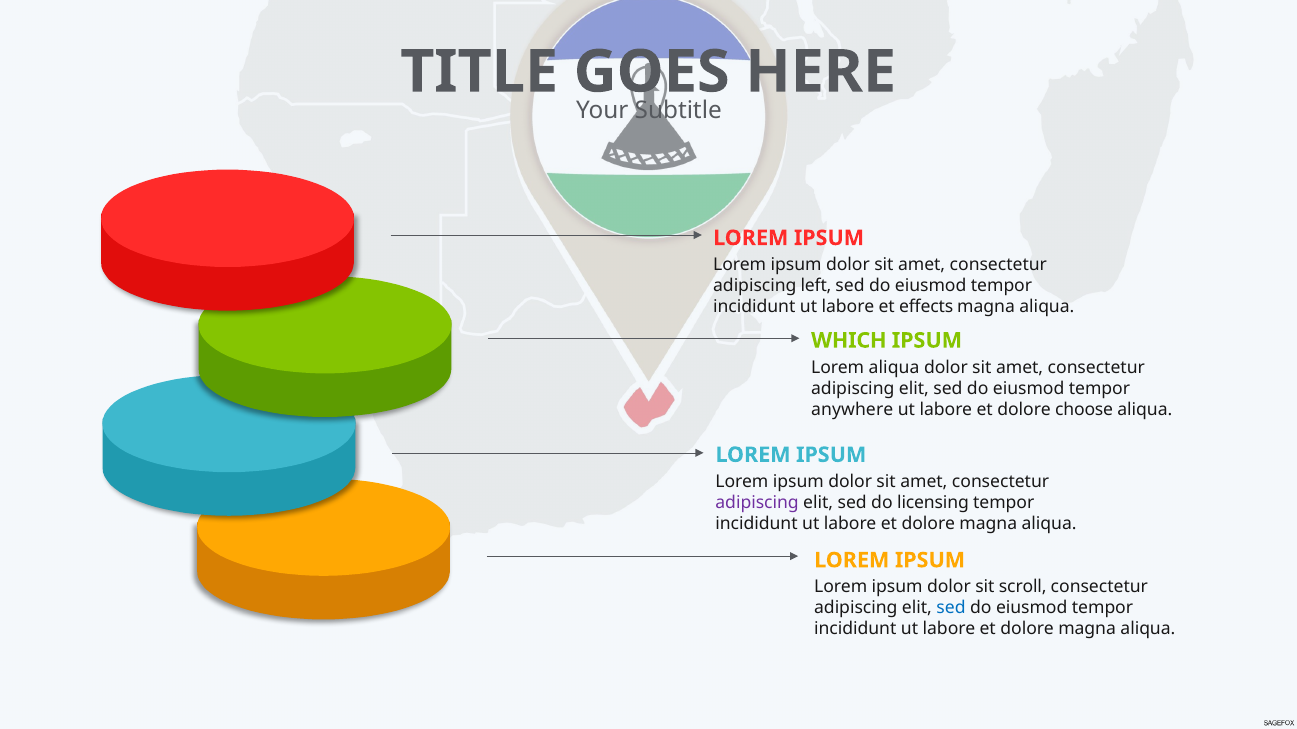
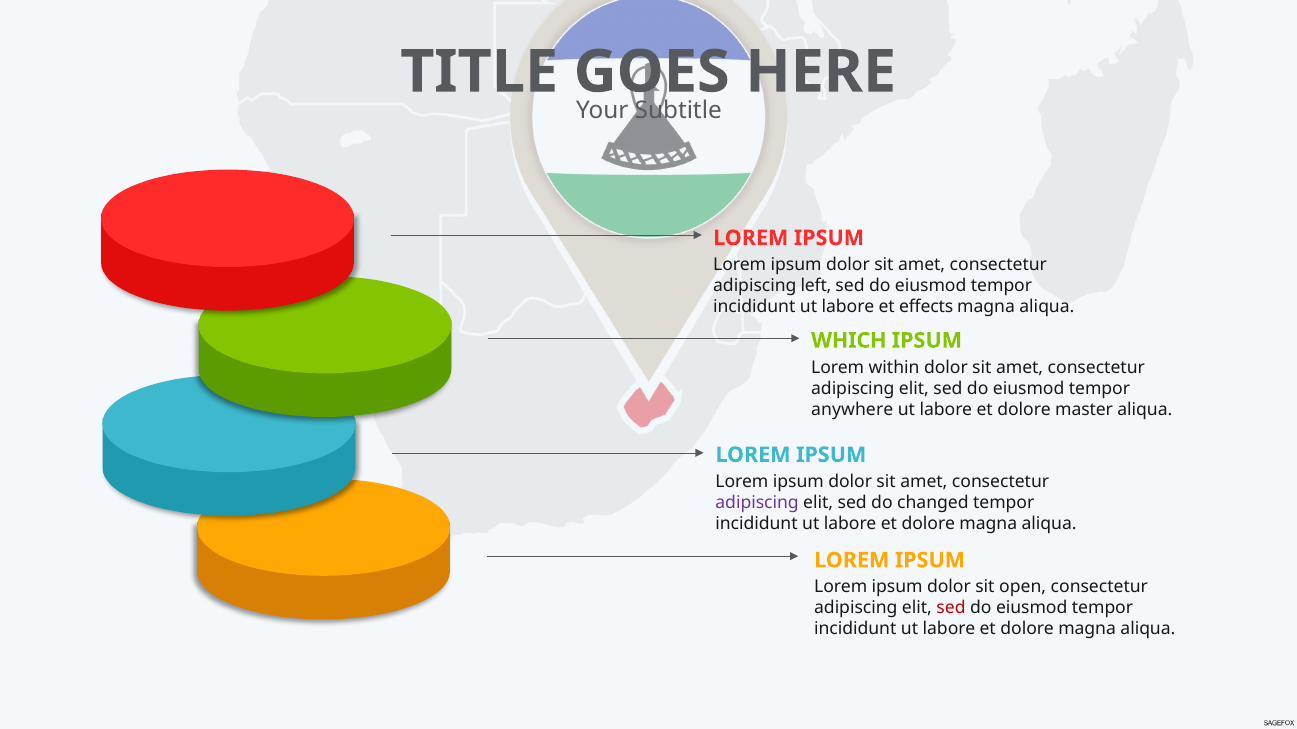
Lorem aliqua: aliqua -> within (894, 368)
choose: choose -> master (1084, 410)
licensing: licensing -> changed (933, 503)
scroll: scroll -> open (1023, 587)
sed colour: blue -> red (951, 608)
